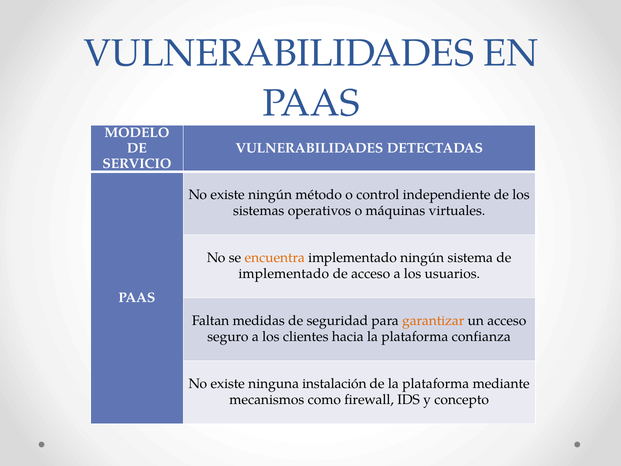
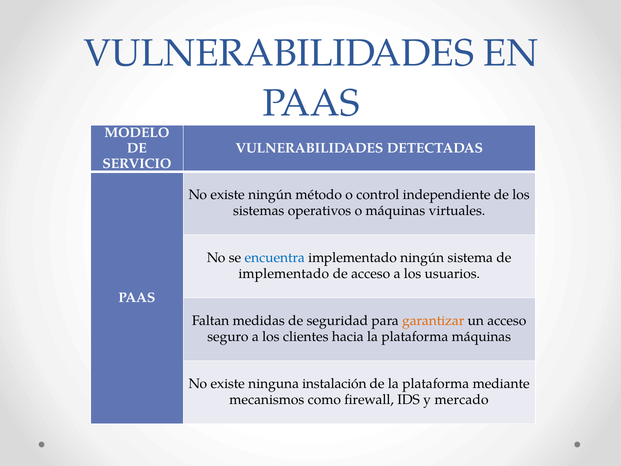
encuentra colour: orange -> blue (275, 258)
plataforma confianza: confianza -> máquinas (481, 337)
concepto: concepto -> mercado (462, 400)
